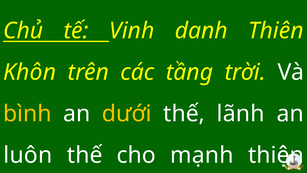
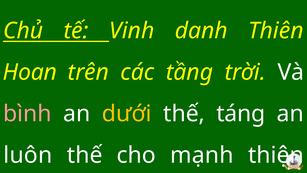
Khôn: Khôn -> Hoan (30, 72)
bình colour: yellow -> pink (27, 114)
lãnh: lãnh -> táng (241, 114)
